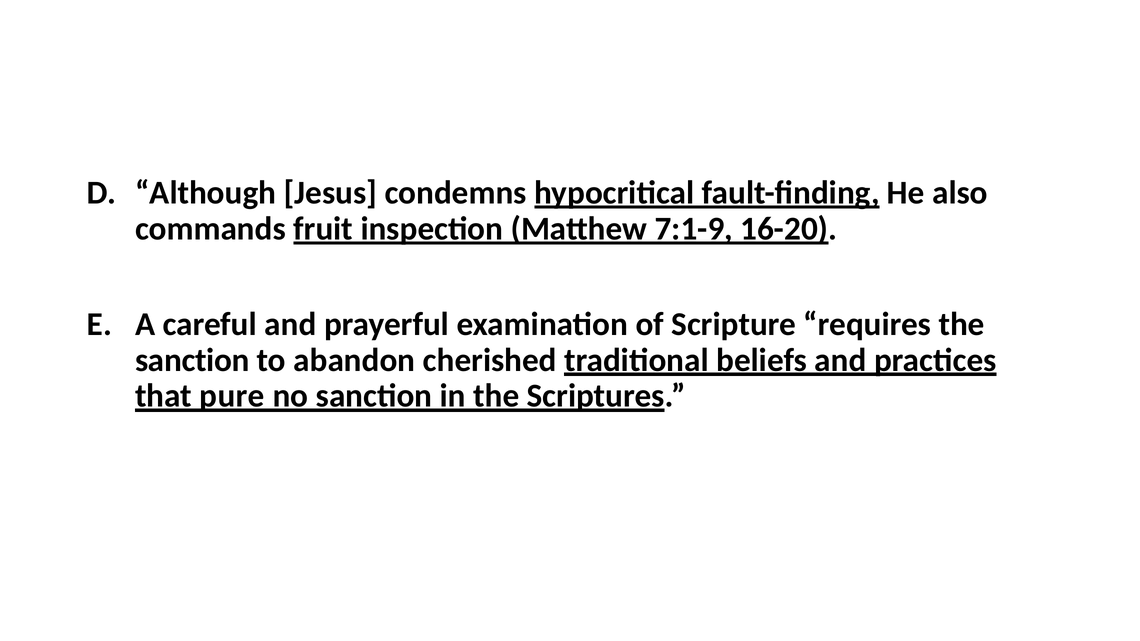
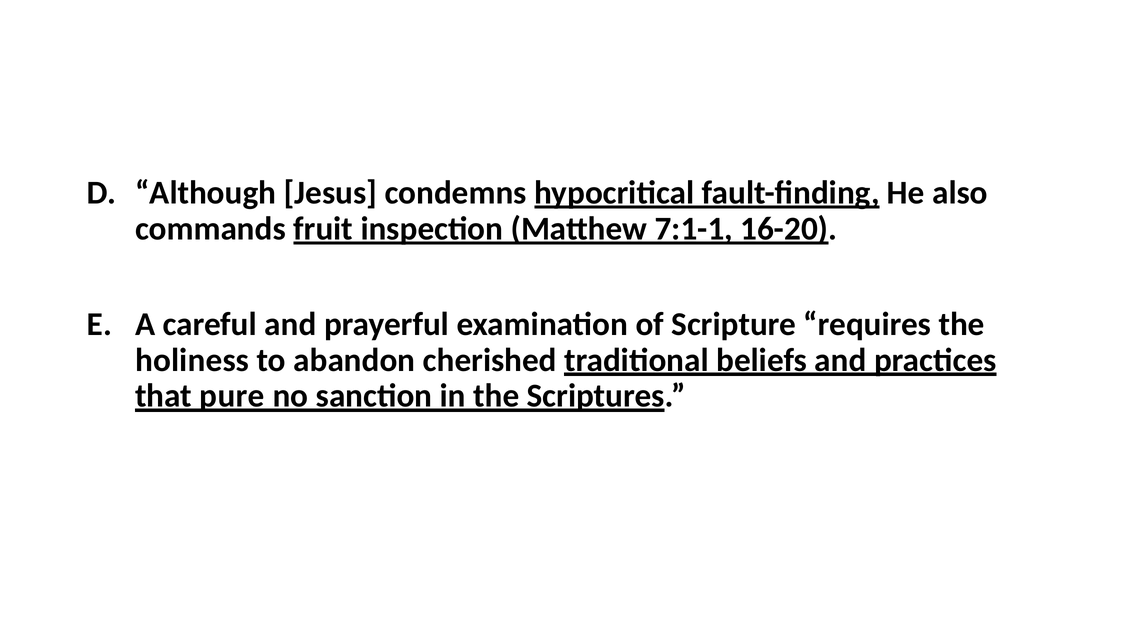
7:1-9: 7:1-9 -> 7:1-1 (694, 229)
sanction: sanction -> holiness (192, 360)
